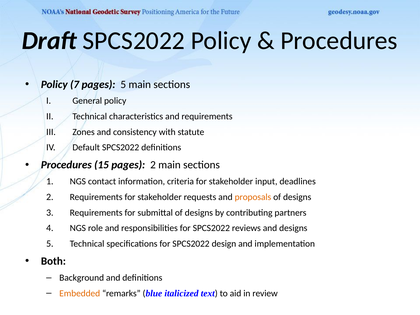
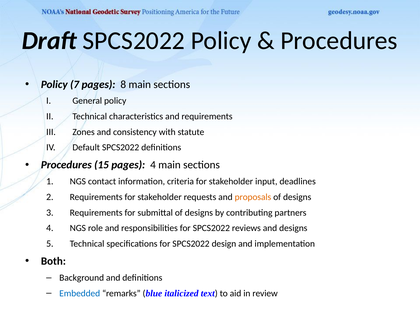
pages 5: 5 -> 8 (123, 84)
pages 2: 2 -> 4 (153, 165)
Embedded colour: orange -> blue (80, 293)
